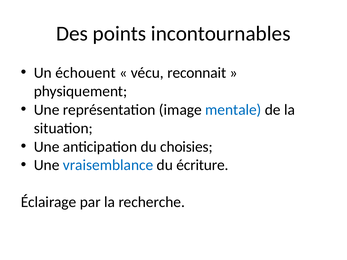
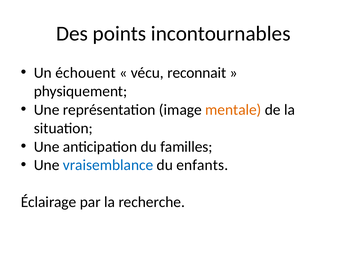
mentale colour: blue -> orange (233, 110)
choisies: choisies -> familles (186, 147)
écriture: écriture -> enfants (202, 165)
